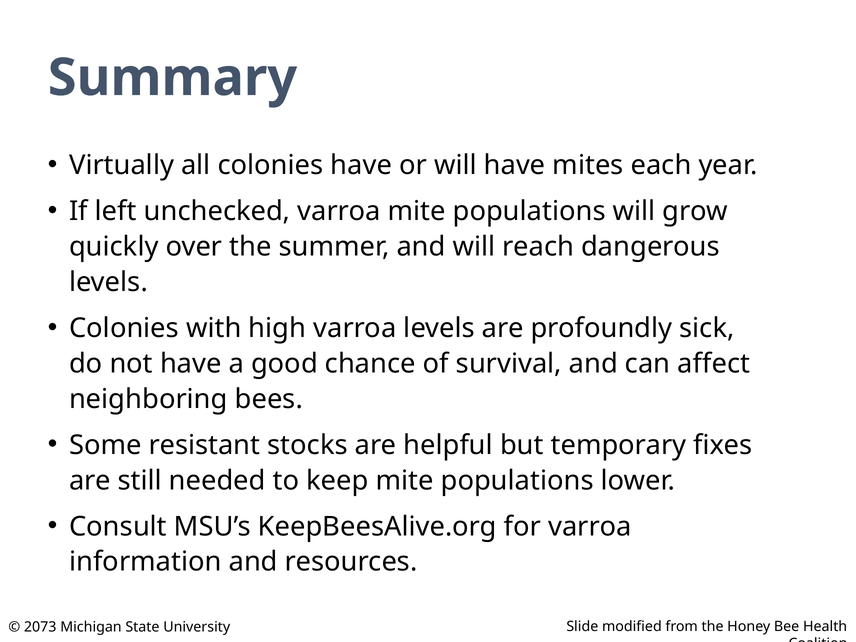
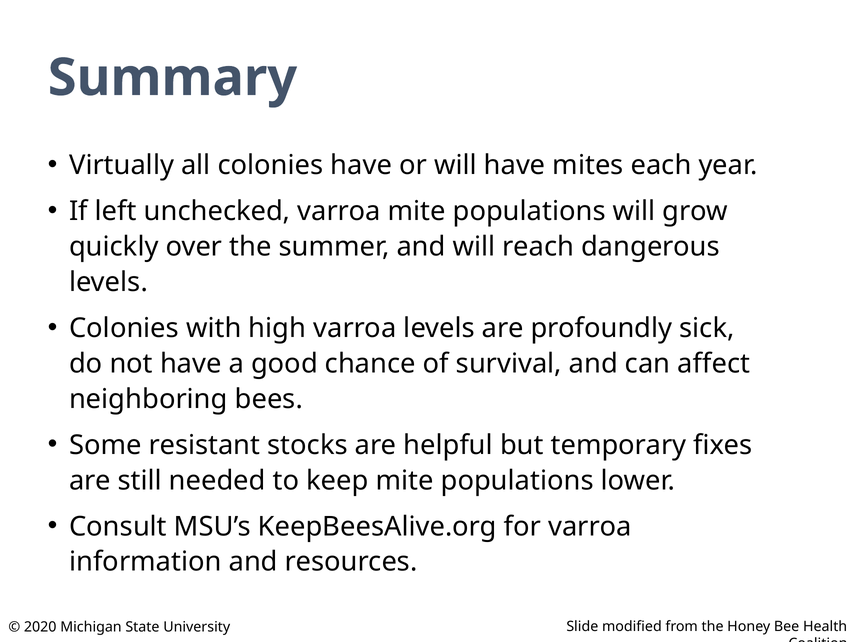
2073: 2073 -> 2020 (40, 627)
